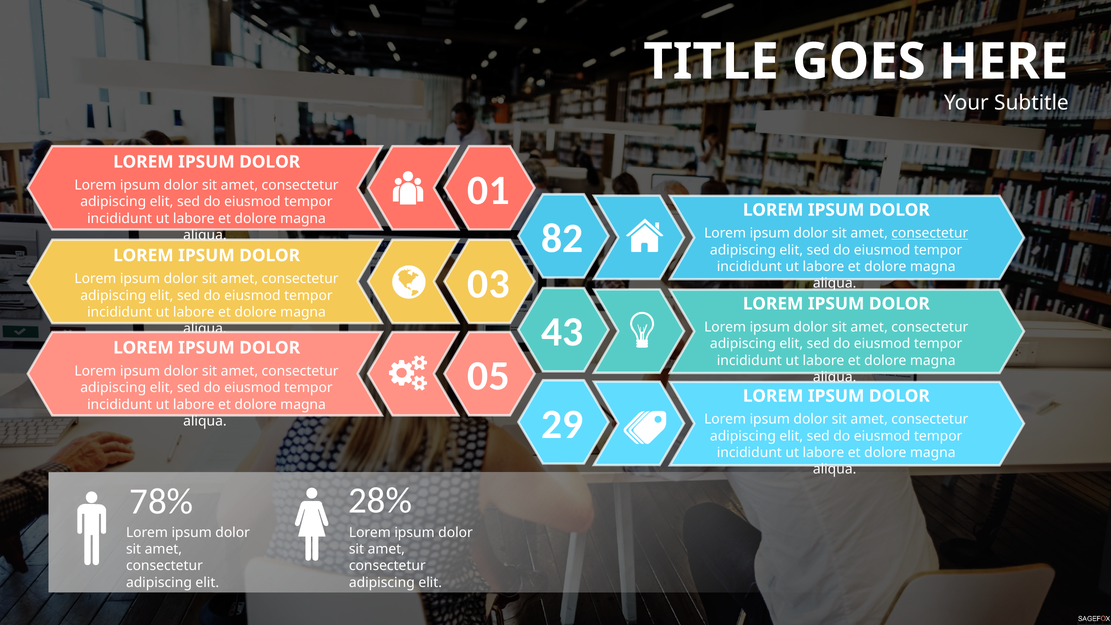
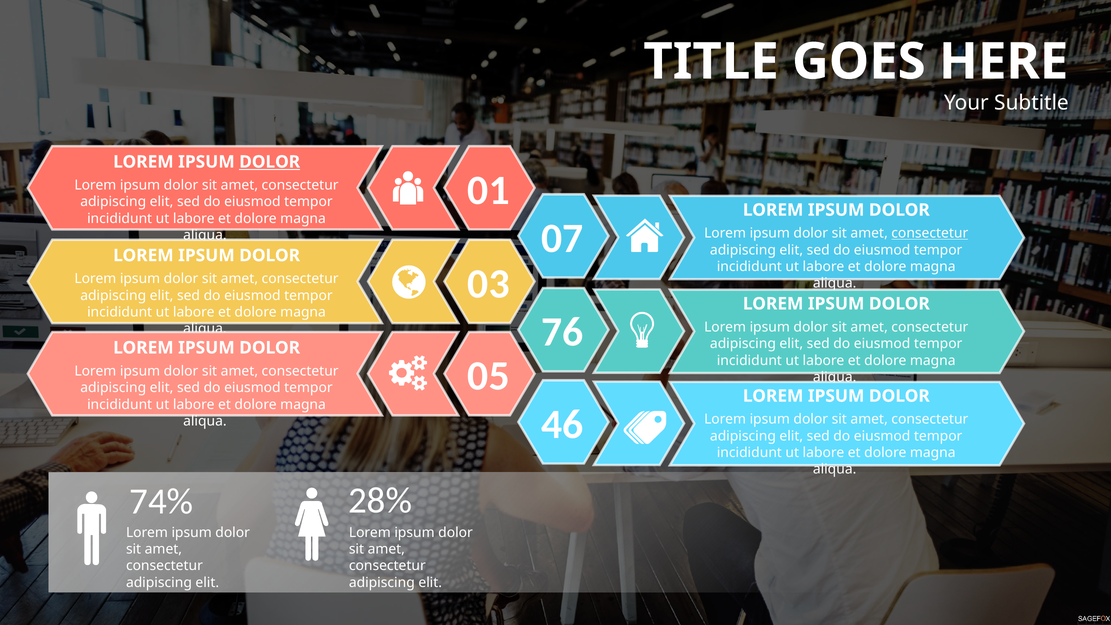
DOLOR underline: none -> present (270, 162)
82: 82 -> 07 (562, 238)
43: 43 -> 76 (562, 332)
29: 29 -> 46 (562, 424)
78%: 78% -> 74% (161, 501)
